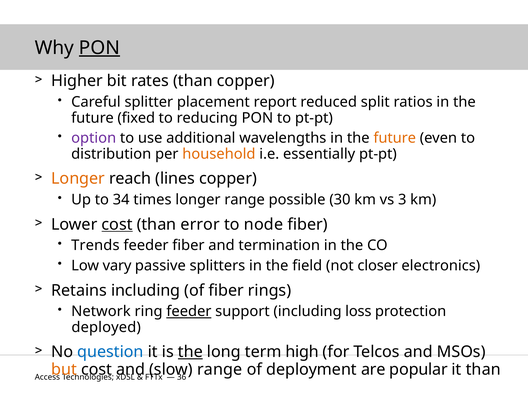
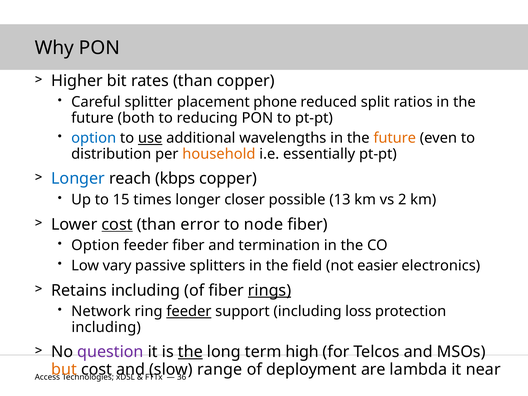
PON underline: present -> none (99, 48)
report: report -> phone (275, 102)
fixed: fixed -> both (136, 118)
option colour: purple -> blue (94, 138)
use underline: none -> present (150, 138)
Longer colour: orange -> blue (78, 179)
lines: lines -> kbps (175, 179)
34: 34 -> 15 (121, 200)
longer range: range -> closer (245, 200)
30: 30 -> 13 (340, 200)
3: 3 -> 2 (402, 200)
Trends: Trends -> Option (95, 245)
closer: closer -> easier (378, 266)
rings underline: none -> present (270, 290)
deployed: deployed -> including (106, 327)
question colour: blue -> purple (110, 352)
popular: popular -> lambda (418, 369)
it than: than -> near (483, 369)
